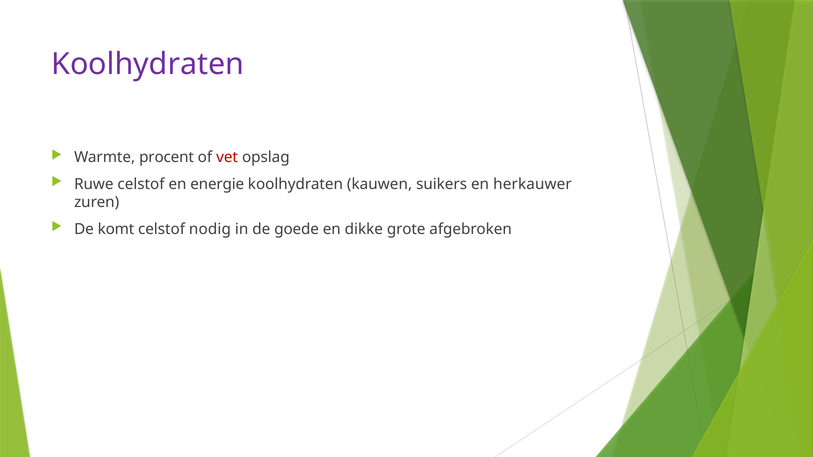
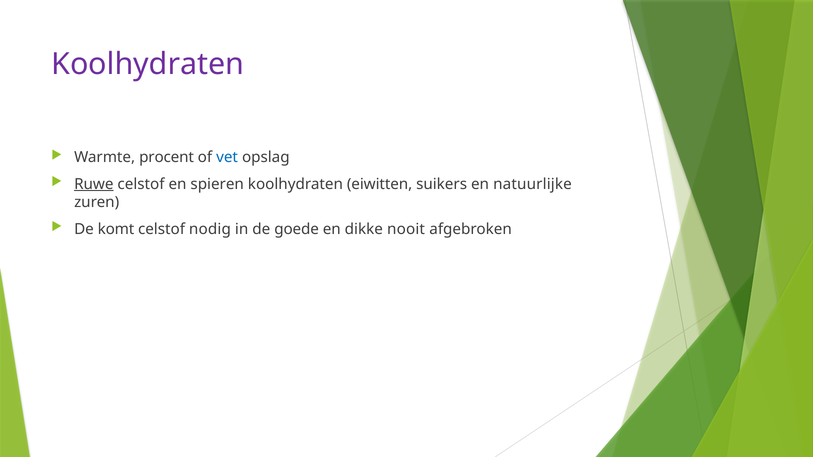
vet colour: red -> blue (227, 157)
Ruwe underline: none -> present (94, 184)
energie: energie -> spieren (217, 184)
kauwen: kauwen -> eiwitten (380, 184)
herkauwer: herkauwer -> natuurlijke (533, 184)
grote: grote -> nooit (406, 229)
